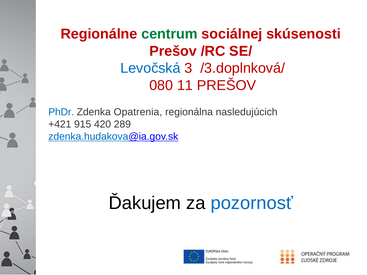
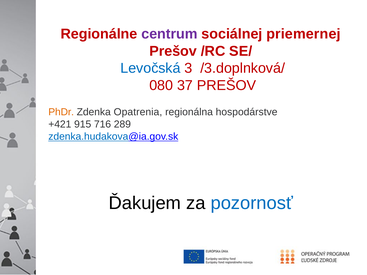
centrum colour: green -> purple (169, 34)
skúsenosti: skúsenosti -> priemernej (303, 34)
11: 11 -> 37 (185, 85)
PhDr colour: blue -> orange (61, 112)
nasledujúcich: nasledujúcich -> hospodárstve (247, 112)
420: 420 -> 716 (103, 124)
